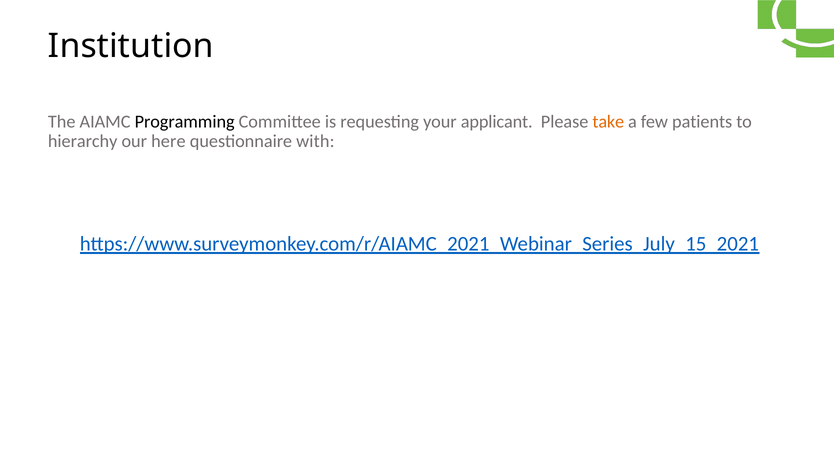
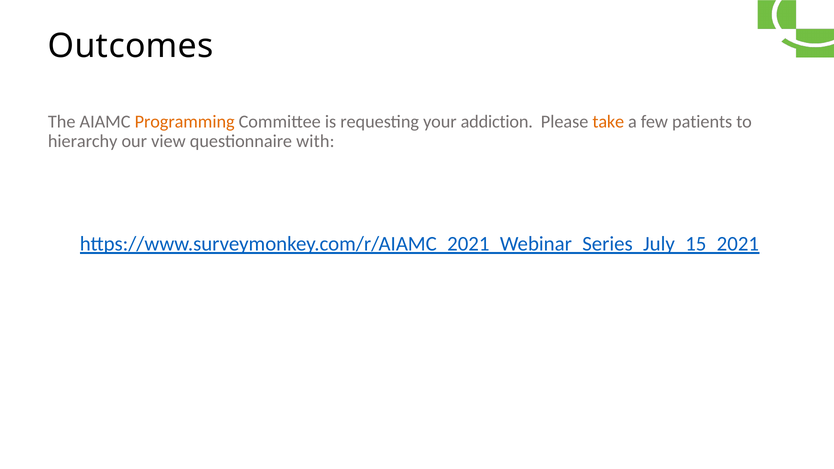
Institution: Institution -> Outcomes (131, 46)
Programming colour: black -> orange (185, 122)
applicant: applicant -> addiction (497, 122)
here: here -> view (168, 141)
